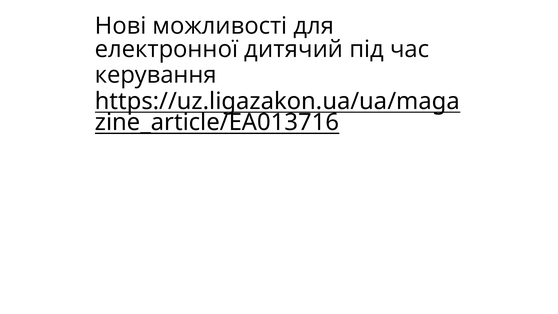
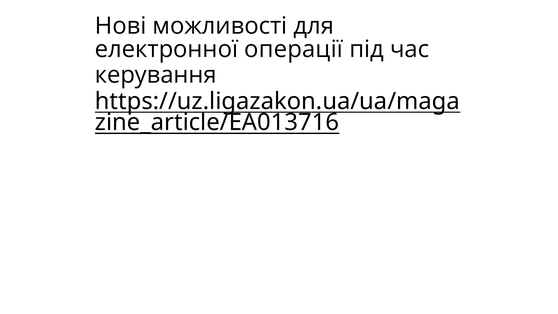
дитячий: дитячий -> операції (294, 49)
